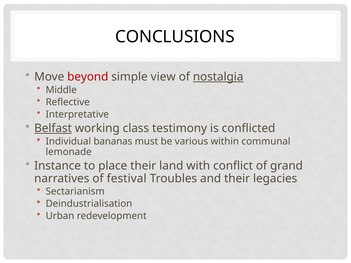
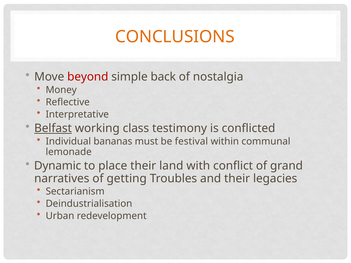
CONCLUSIONS colour: black -> orange (175, 37)
view: view -> back (163, 77)
nostalgia underline: present -> none (218, 77)
Middle: Middle -> Money (61, 90)
various: various -> festival (191, 141)
Instance: Instance -> Dynamic (58, 166)
festival: festival -> getting (127, 179)
